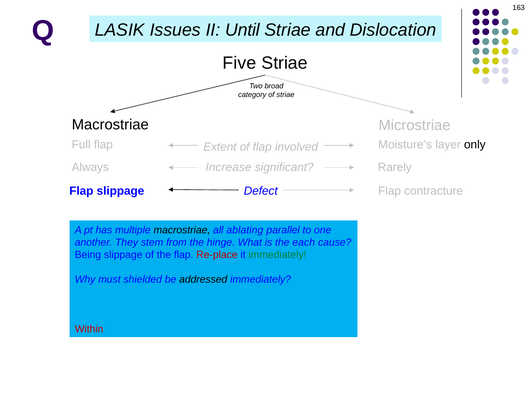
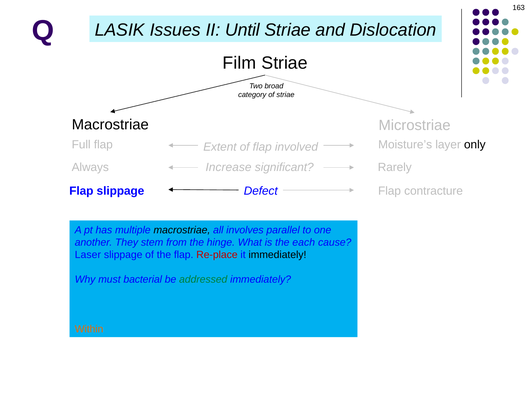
Five: Five -> Film (239, 63)
ablating: ablating -> involves (245, 230)
Being: Being -> Laser (88, 254)
immediately colour: green -> black (277, 254)
shielded: shielded -> bacterial (143, 279)
addressed colour: black -> green (203, 279)
flat: flat -> will (133, 292)
place zone: zone -> must (195, 292)
Within colour: red -> orange (89, 329)
